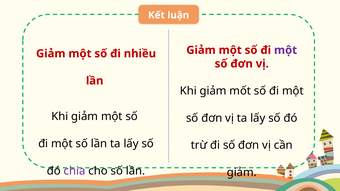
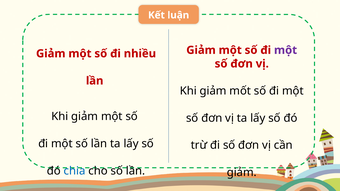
chia colour: purple -> blue (75, 171)
